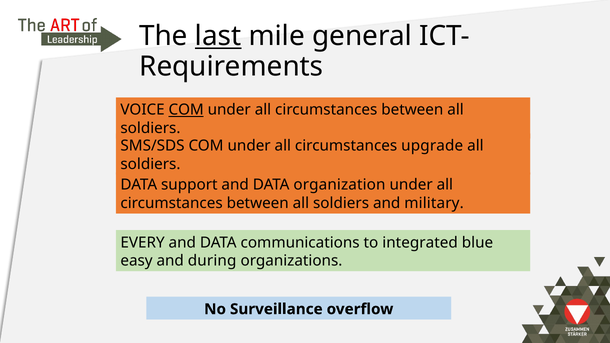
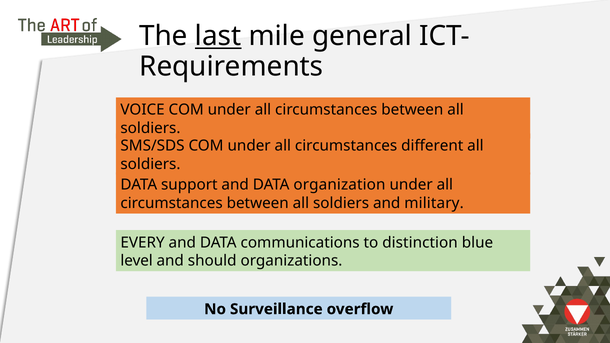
COM underline: present -> none (186, 110)
upgrade: upgrade -> different (432, 146)
integrated: integrated -> distinction (420, 243)
easy: easy -> level (137, 261)
during: during -> should (212, 261)
